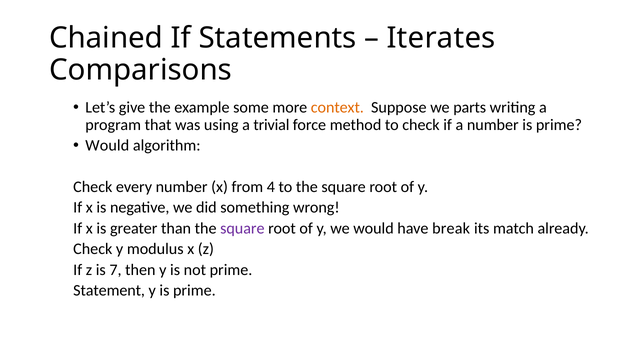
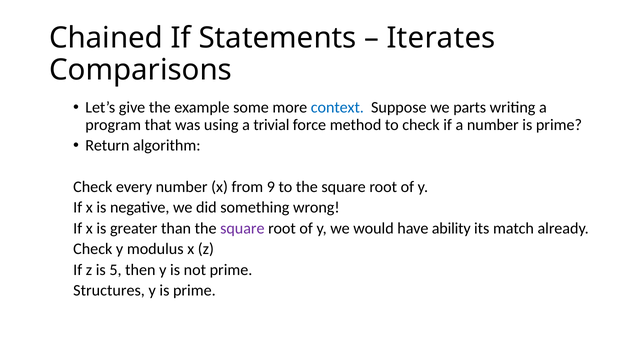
context colour: orange -> blue (337, 107)
Would: Would -> Return (107, 146)
4: 4 -> 9 (271, 187)
break: break -> ability (451, 228)
7: 7 -> 5 (116, 270)
Statement: Statement -> Structures (109, 291)
